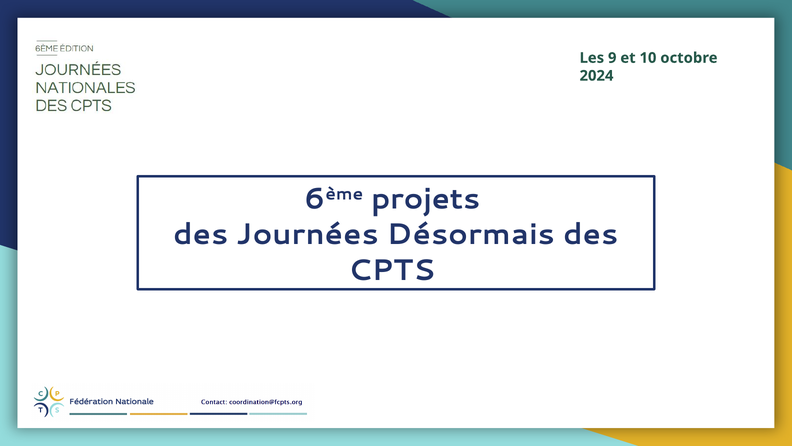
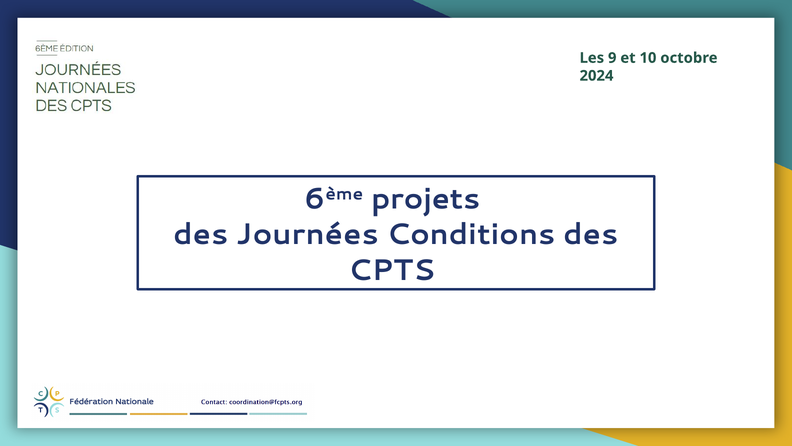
Désormais: Désormais -> Conditions (471, 234)
